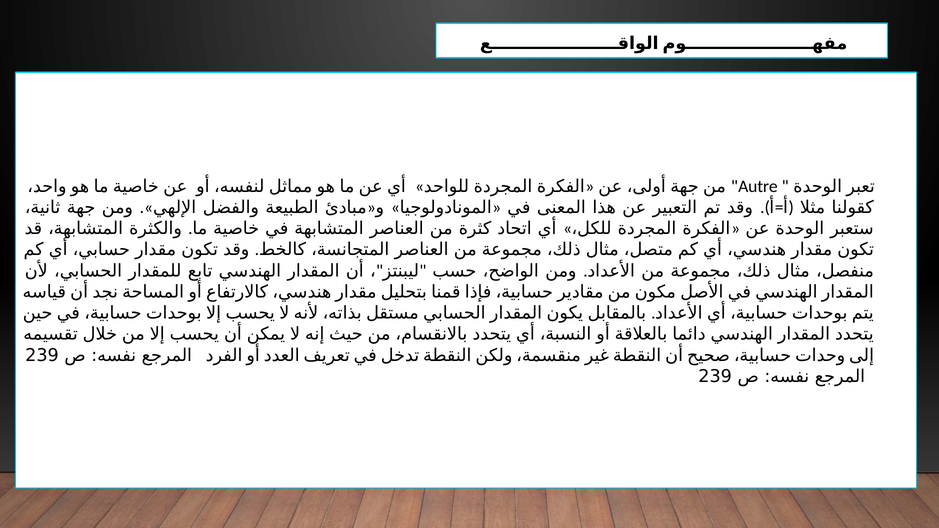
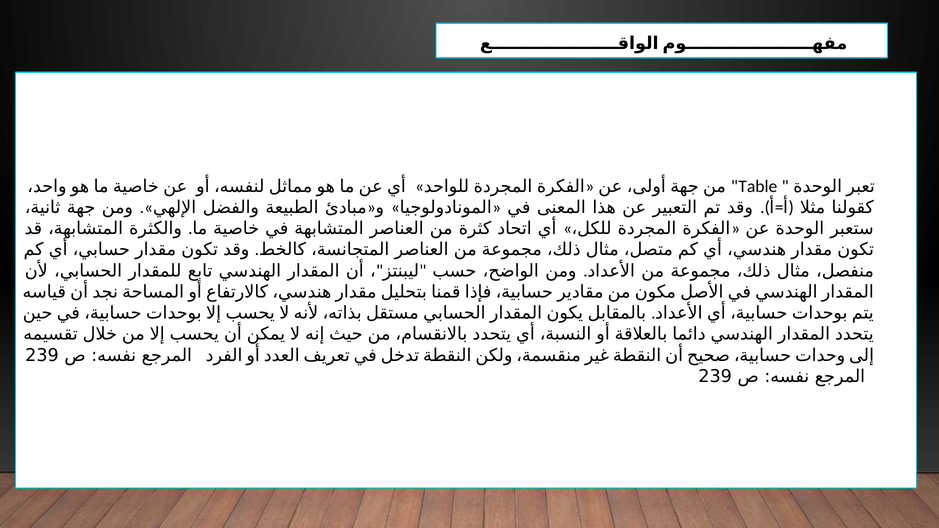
Autre: Autre -> Table (758, 186)
